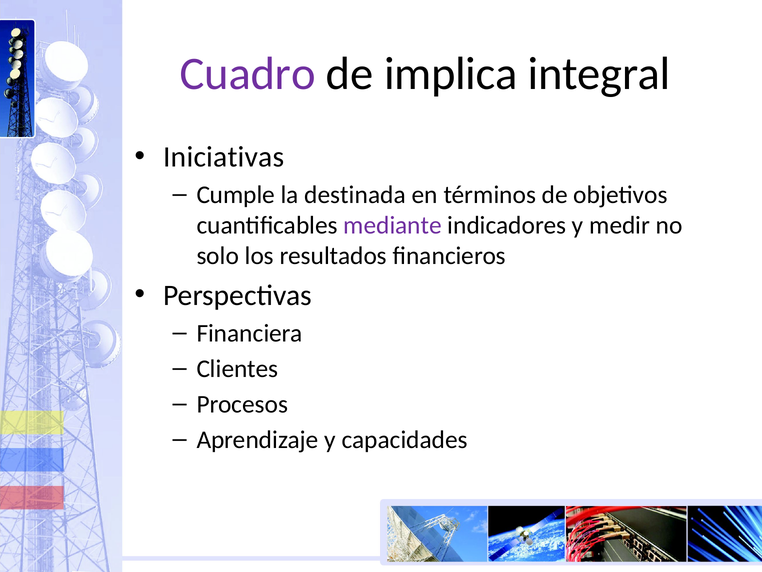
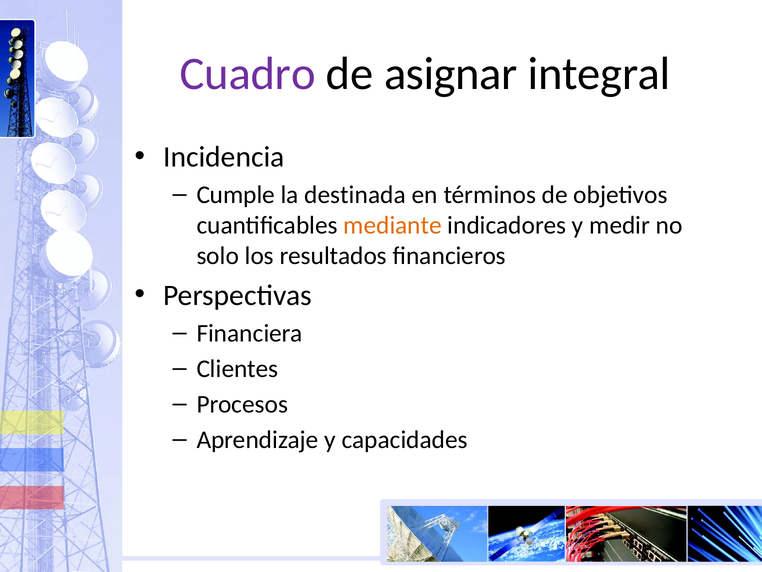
implica: implica -> asignar (451, 74)
Iniciativas: Iniciativas -> Incidencia (224, 157)
mediante colour: purple -> orange (393, 225)
